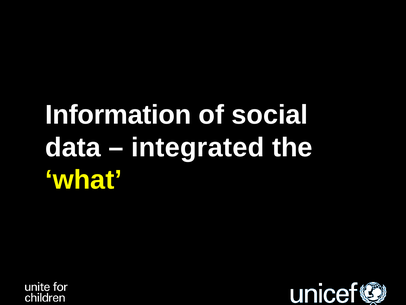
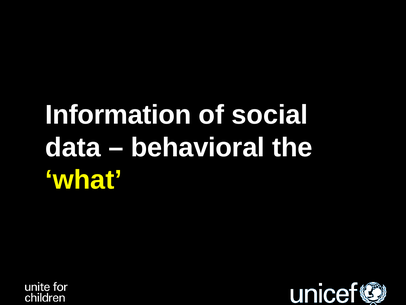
integrated: integrated -> behavioral (198, 147)
